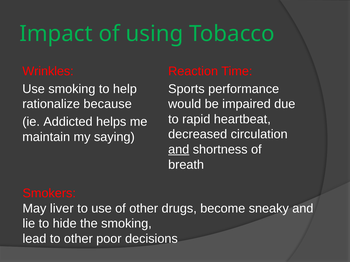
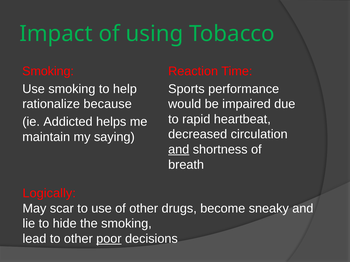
Wrinkles: Wrinkles -> Smoking (48, 71)
Smokers: Smokers -> Logically (49, 194)
liver: liver -> scar (62, 209)
poor underline: none -> present (109, 239)
